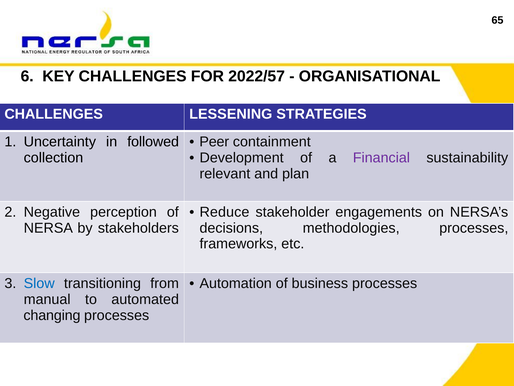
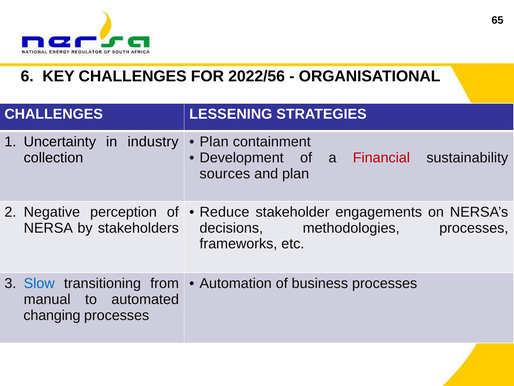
2022/57: 2022/57 -> 2022/56 (257, 76)
Peer: Peer -> Plan (214, 142)
followed: followed -> industry (153, 142)
Financial colour: purple -> red (381, 158)
relevant: relevant -> sources (225, 174)
